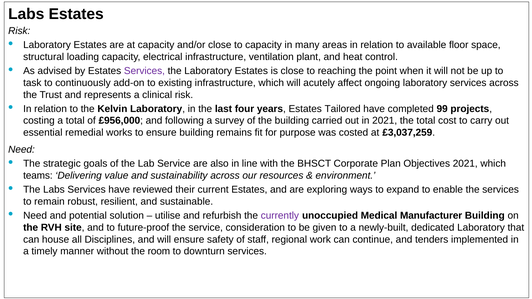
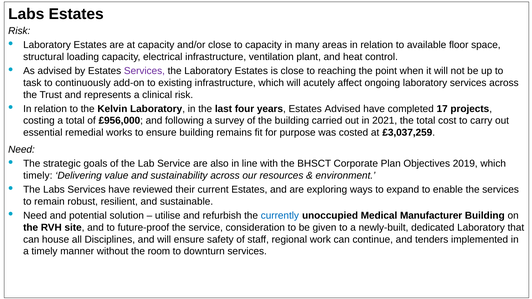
Estates Tailored: Tailored -> Advised (343, 109)
99: 99 -> 17 (442, 109)
Objectives 2021: 2021 -> 2019 (465, 164)
teams: teams -> timely (38, 176)
currently colour: purple -> blue (280, 216)
